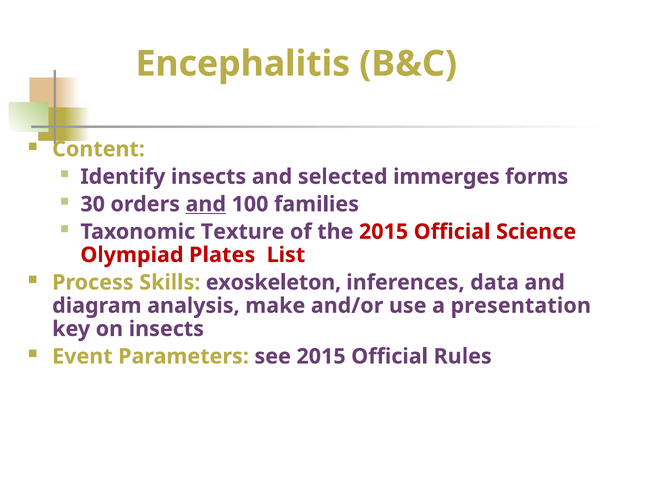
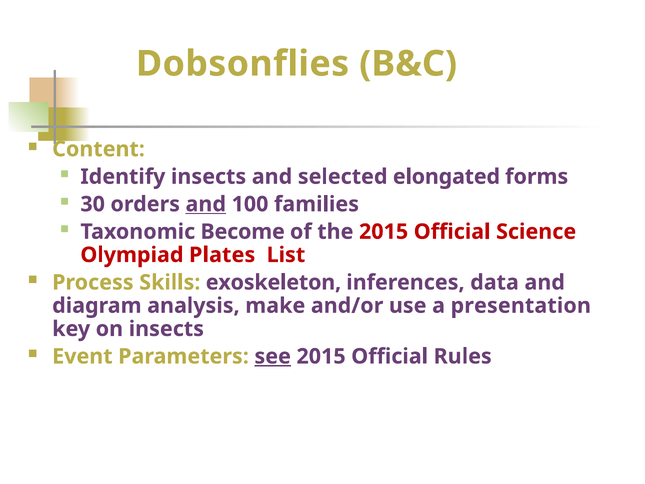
Encephalitis: Encephalitis -> Dobsonflies (243, 64)
immerges: immerges -> elongated (446, 177)
Texture: Texture -> Become (243, 232)
see underline: none -> present (273, 356)
